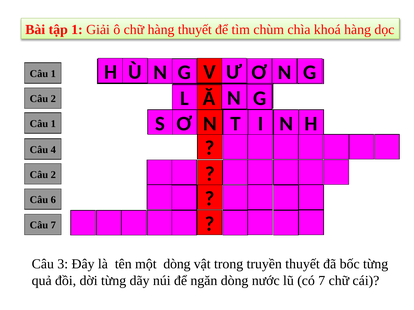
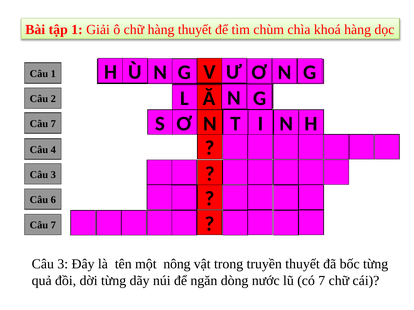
1: 1 -> 7 (53, 124)
2: 2 -> 3 (53, 175)
một dòng: dòng -> nông (177, 264)
